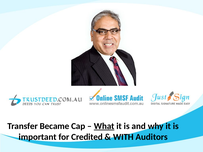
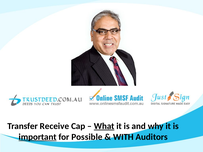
Became: Became -> Receive (54, 126)
important underline: none -> present (38, 137)
Credited: Credited -> Possible (87, 137)
